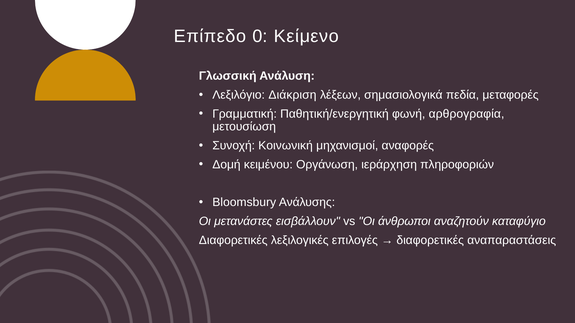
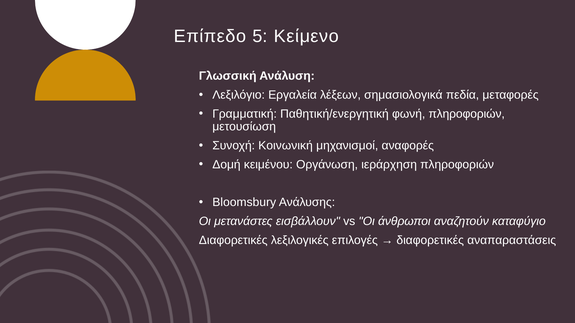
0: 0 -> 5 (260, 36)
Διάκριση: Διάκριση -> Εργαλεία (293, 95)
φωνή αρθρογραφία: αρθρογραφία -> πληροφοριών (467, 114)
